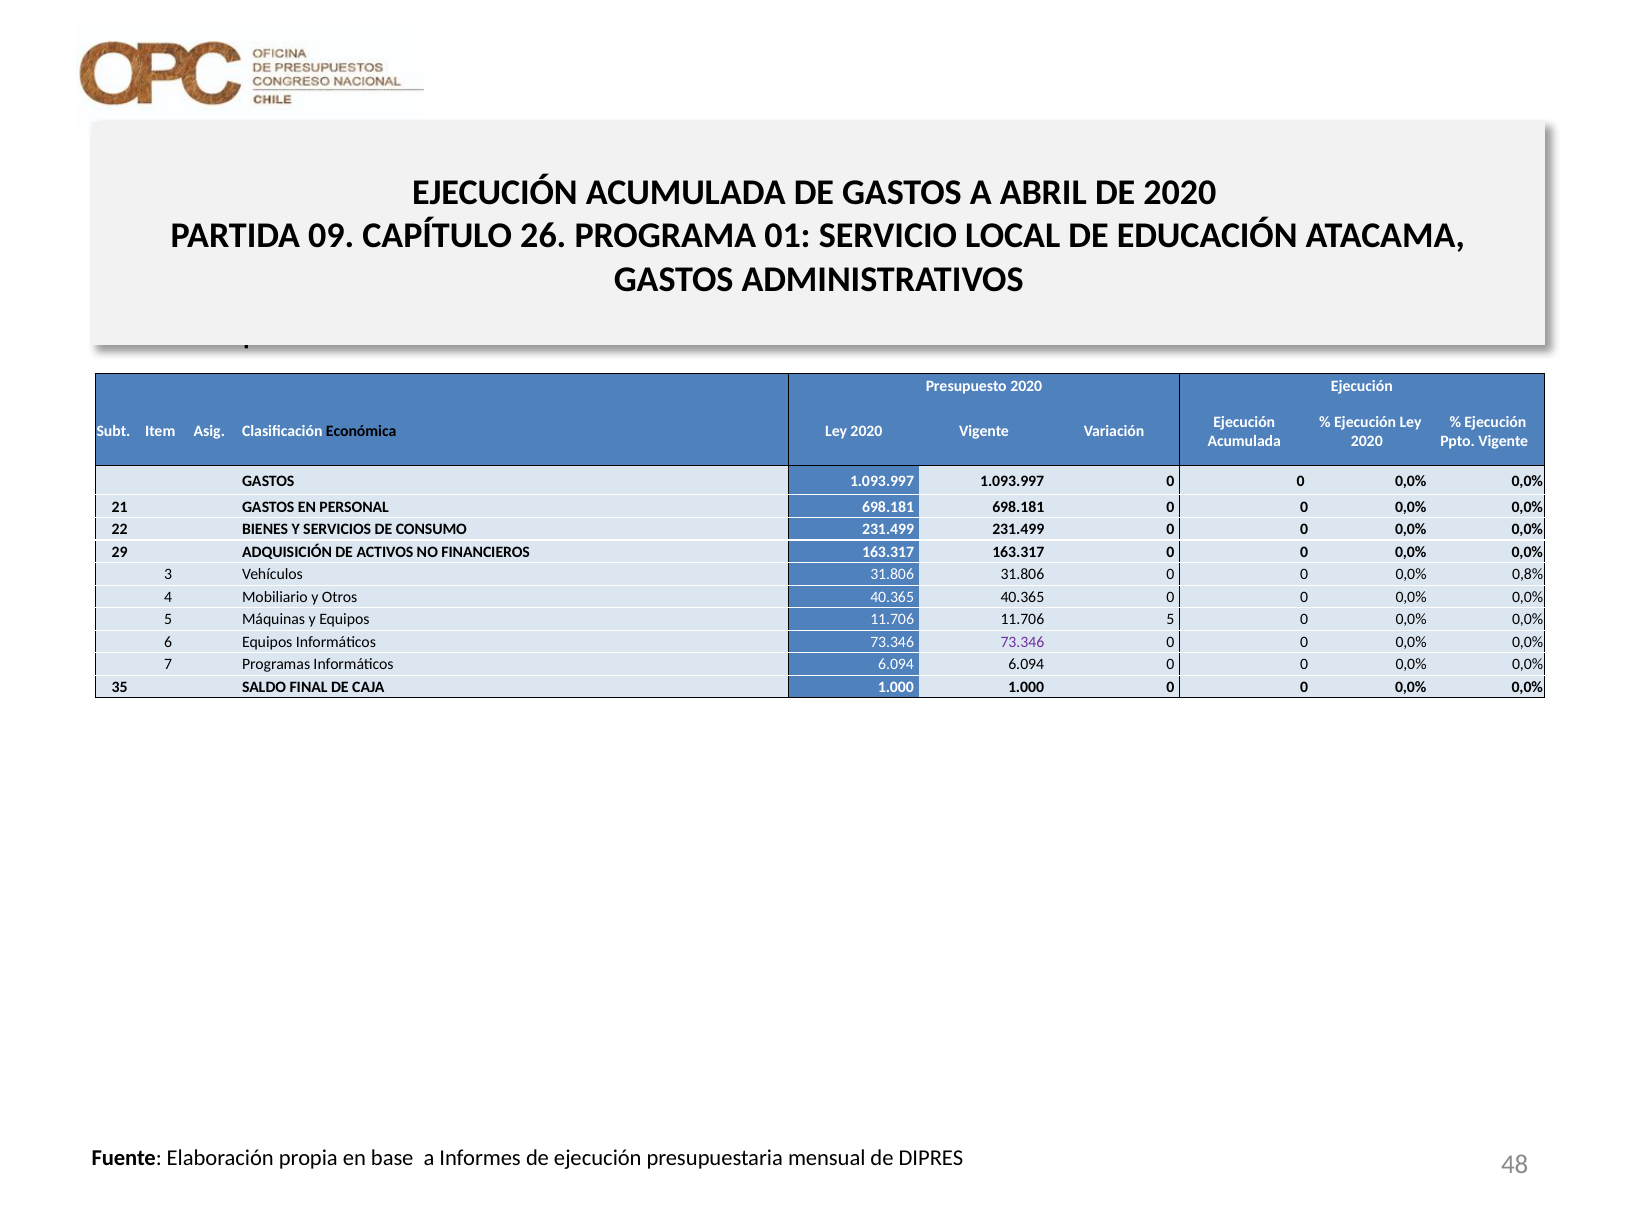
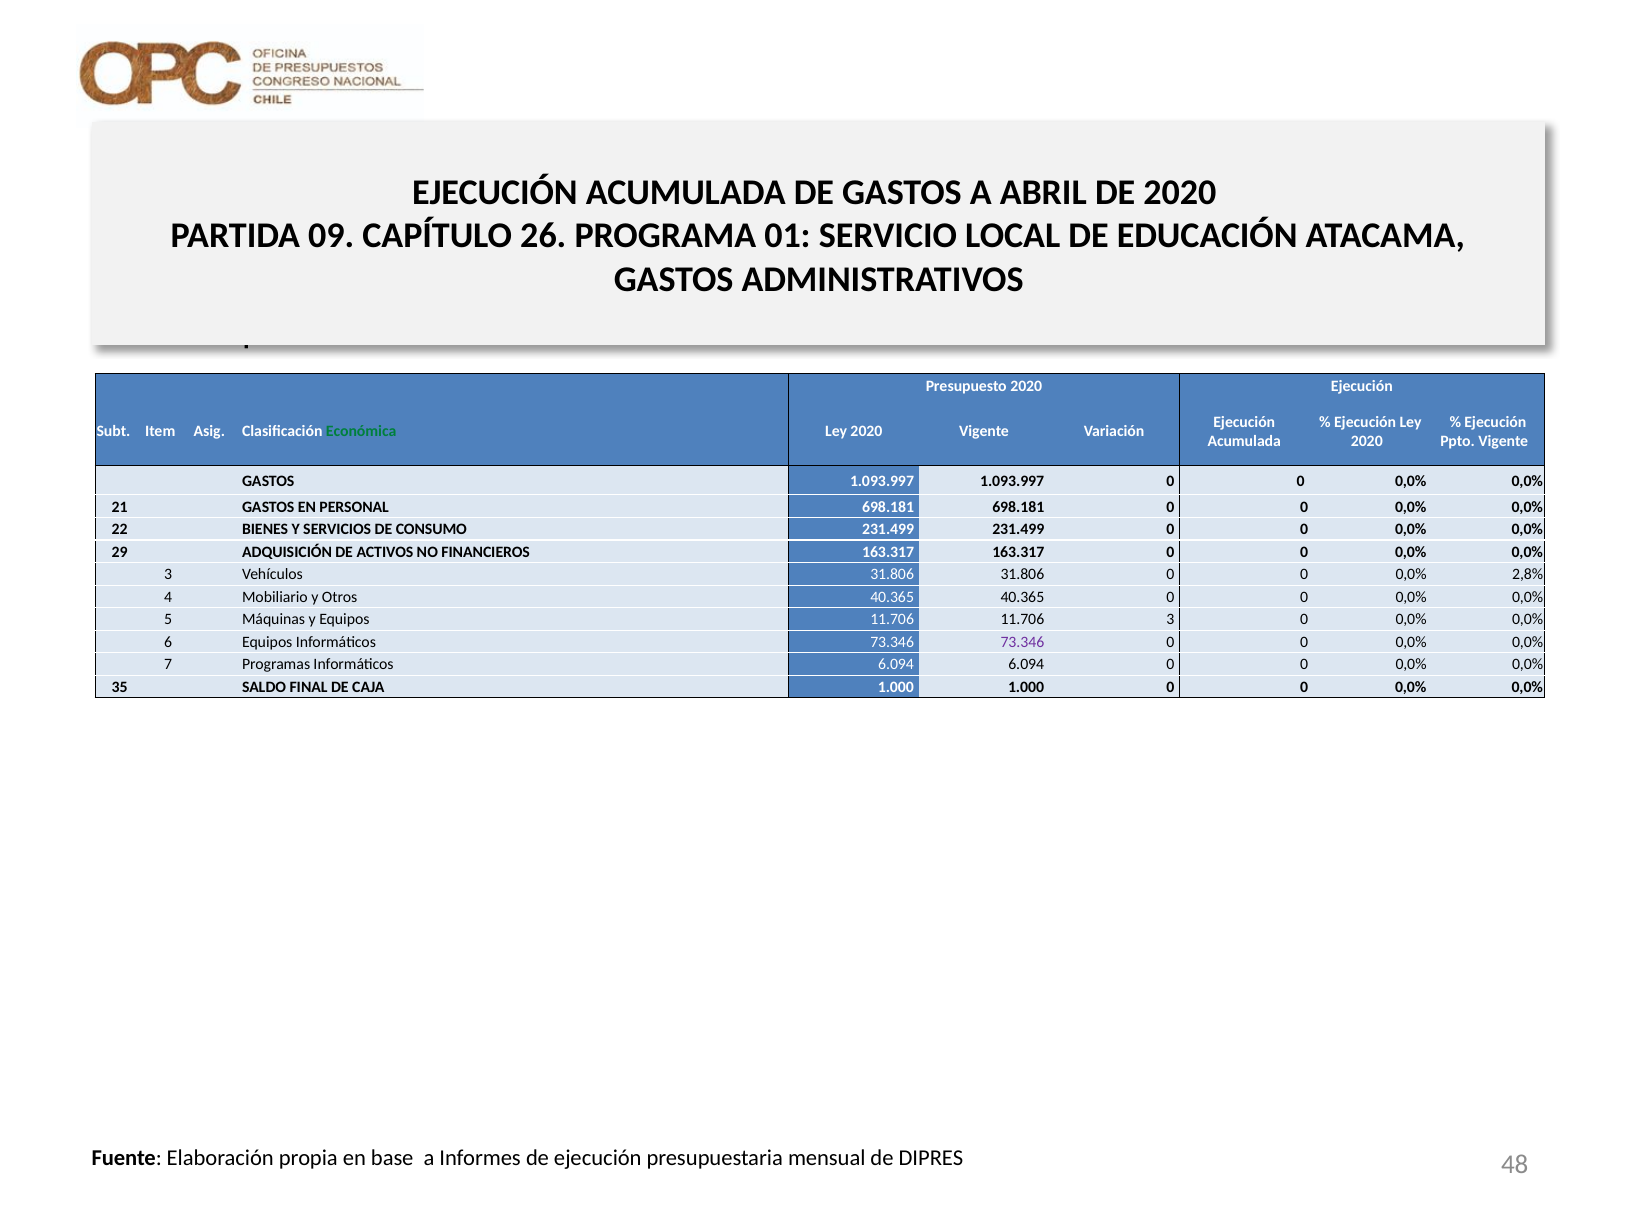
Económica colour: black -> green (361, 431)
0,8%: 0,8% -> 2,8% (1528, 574)
11.706 5: 5 -> 3 (1170, 619)
